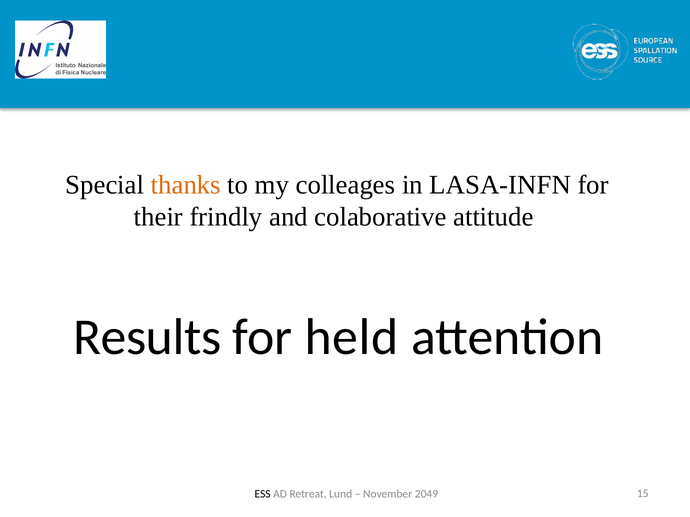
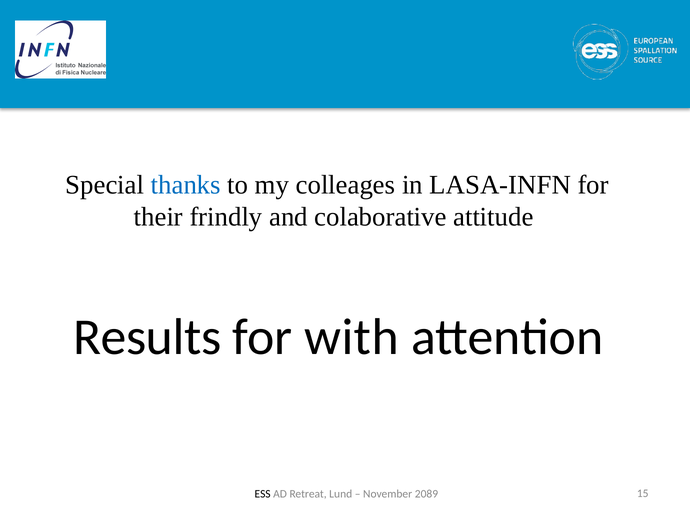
thanks colour: orange -> blue (186, 185)
held: held -> with (351, 338)
2049: 2049 -> 2089 (426, 494)
